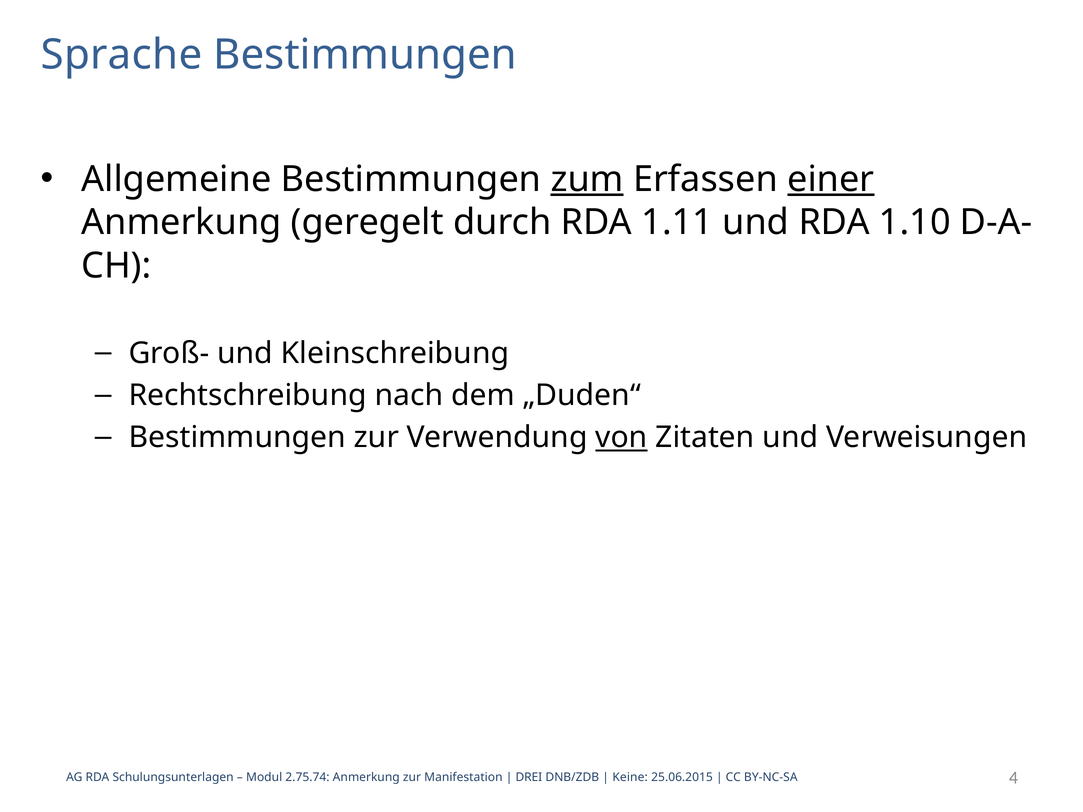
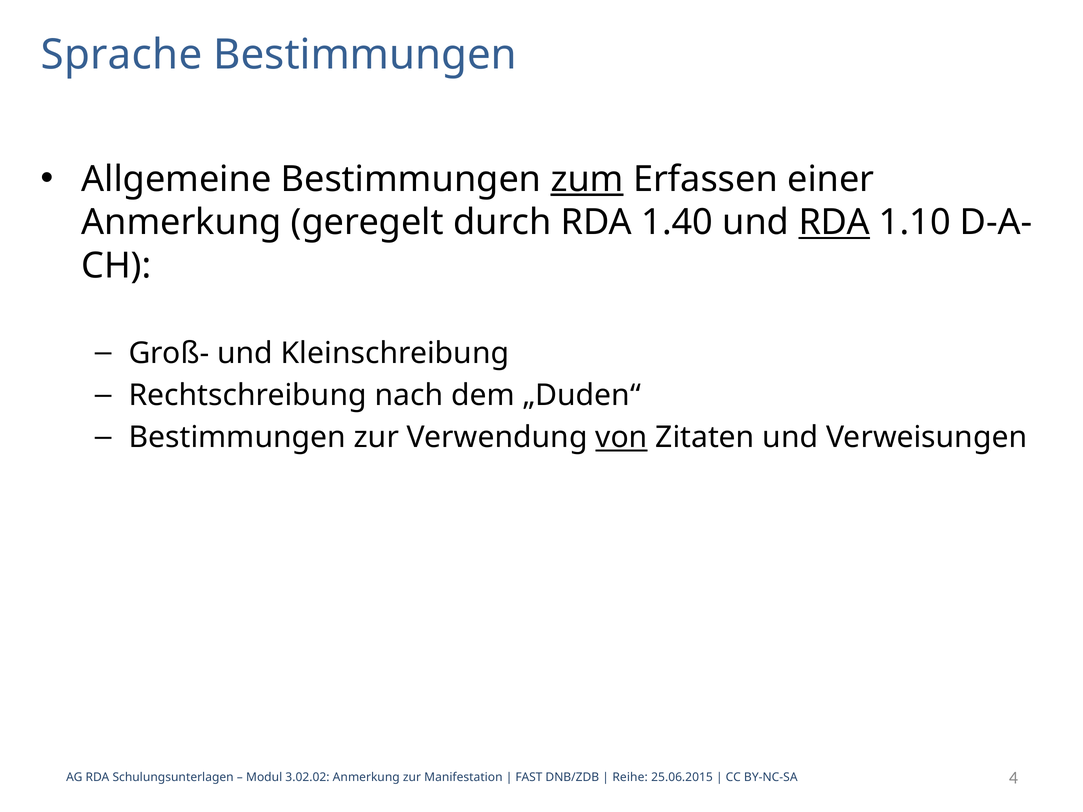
einer underline: present -> none (831, 179)
1.11: 1.11 -> 1.40 (677, 223)
RDA underline: none -> present (834, 223)
2.75.74: 2.75.74 -> 3.02.02 (307, 778)
DREI: DREI -> FAST (529, 778)
Keine: Keine -> Reihe (630, 778)
